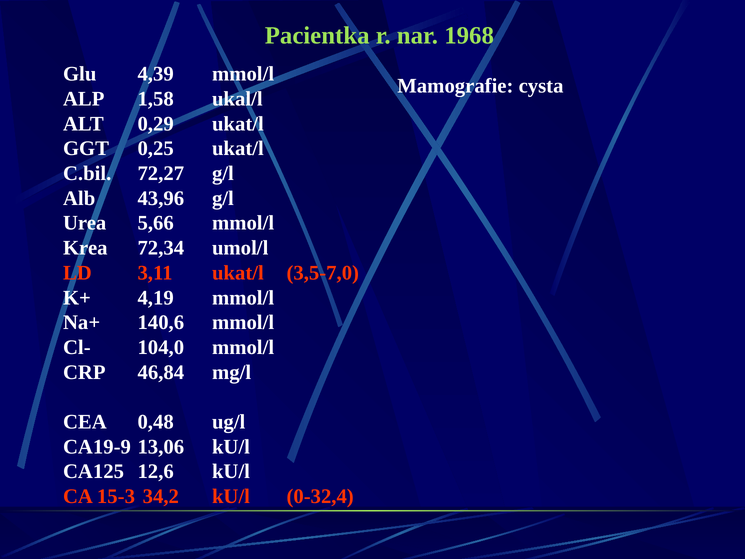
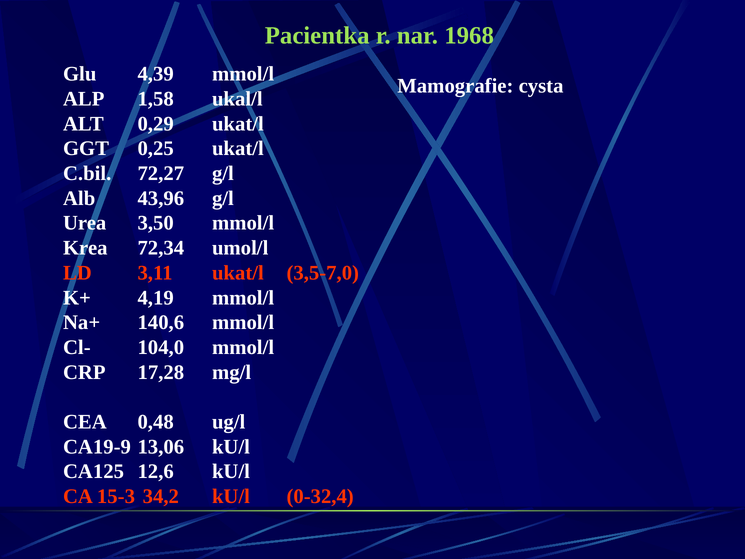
5,66: 5,66 -> 3,50 (156, 223)
46,84: 46,84 -> 17,28 (161, 372)
